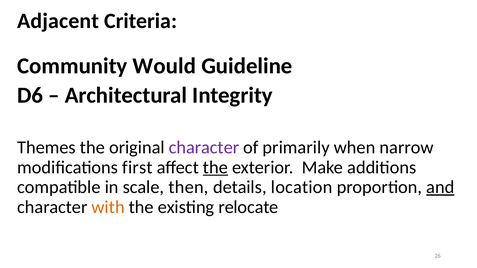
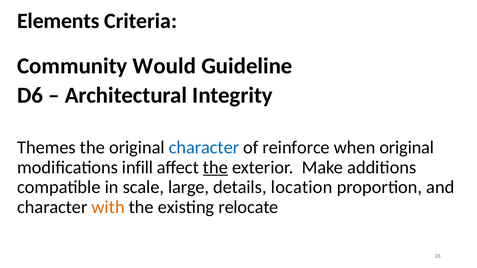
Adjacent: Adjacent -> Elements (58, 21)
character colour: purple -> blue (204, 148)
primarily: primarily -> reinforce (296, 148)
when narrow: narrow -> original (407, 148)
first: first -> infill (138, 167)
then: then -> large (189, 187)
and underline: present -> none (440, 187)
